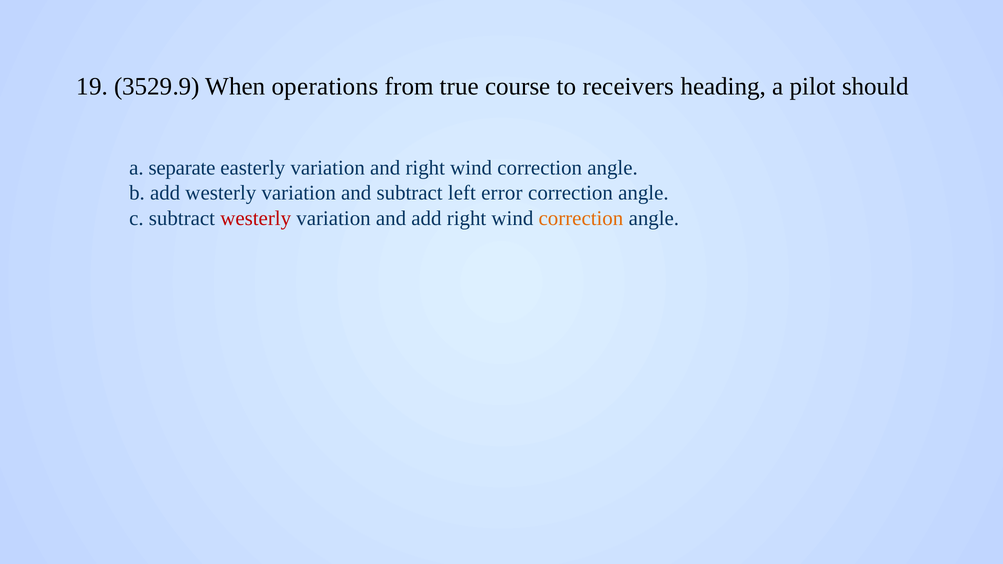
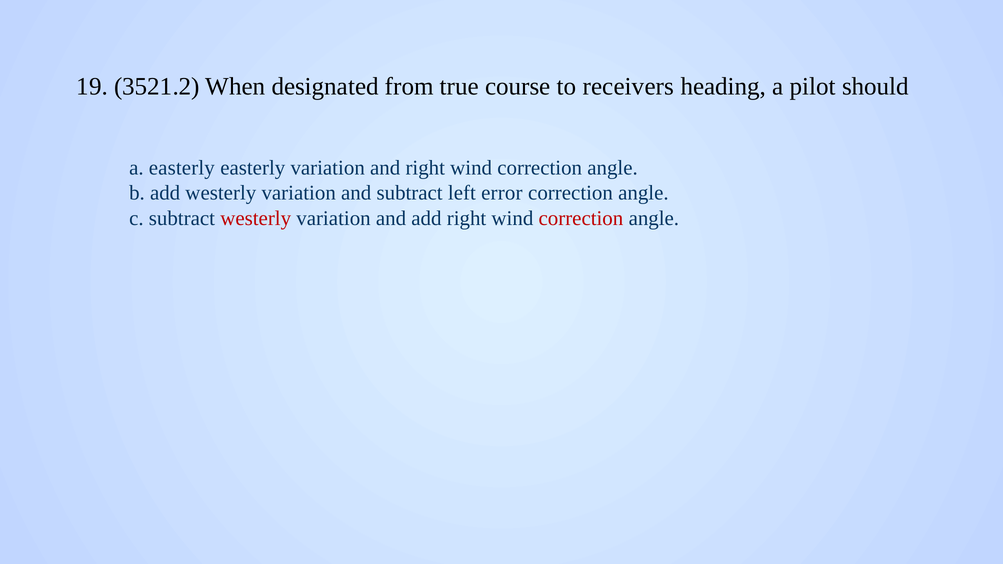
3529.9: 3529.9 -> 3521.2 (157, 86)
operations: operations -> designated (325, 86)
a separate: separate -> easterly (182, 168)
correction colour: orange -> red (581, 218)
